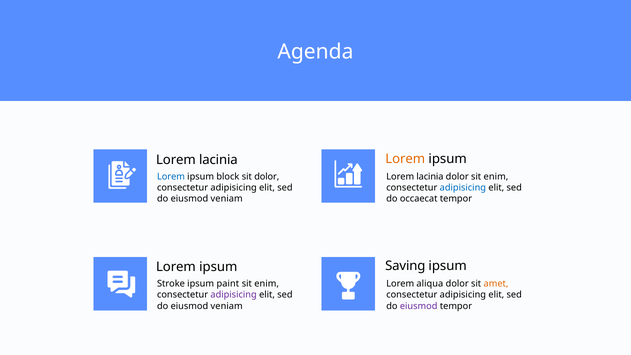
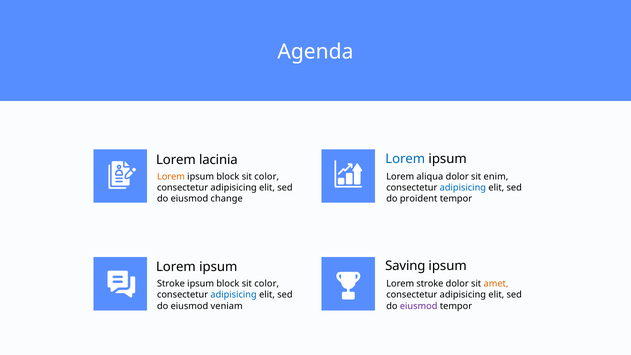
Lorem colour: orange -> blue (405, 159)
Lorem colour: blue -> orange (171, 177)
dolor: dolor -> color (267, 177)
lacinia: lacinia -> aliqua (430, 177)
veniam: veniam -> change (227, 199)
occaecat: occaecat -> proident (419, 199)
paint: paint -> block (228, 284)
enim: enim -> color (267, 284)
Lorem aliqua: aliqua -> stroke (430, 284)
adipisicing colour: purple -> blue (234, 295)
